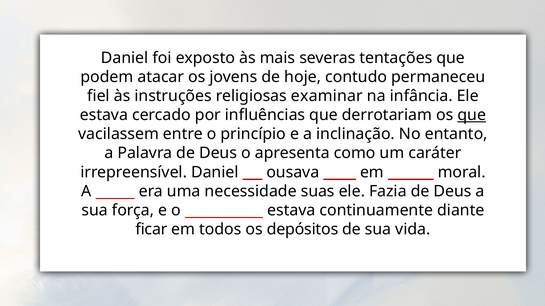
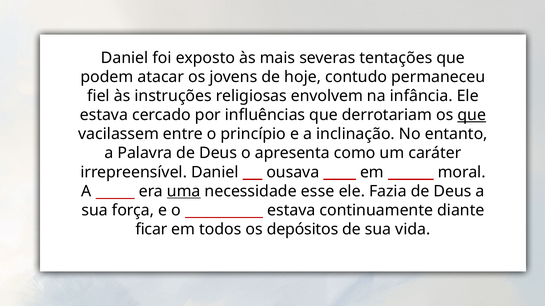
examinar: examinar -> envolvem (327, 96)
uma underline: none -> present (184, 192)
suas: suas -> esse (318, 192)
